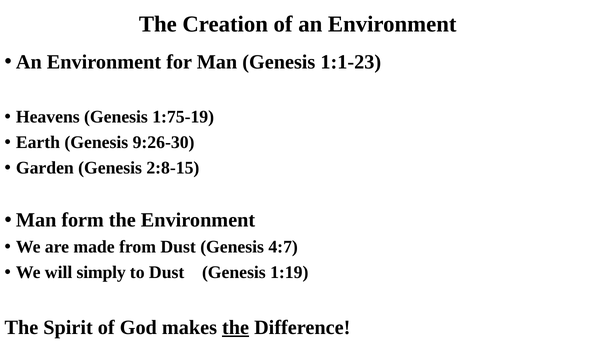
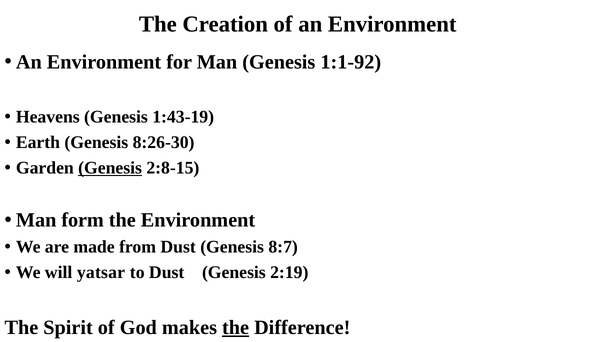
1:1-23: 1:1-23 -> 1:1-92 (351, 62)
1:75-19: 1:75-19 -> 1:43-19 (183, 117)
9:26-30: 9:26-30 -> 8:26-30 (164, 142)
Genesis underline: none -> present (110, 168)
4:7: 4:7 -> 8:7 (283, 247)
simply: simply -> yatsar (101, 272)
1:19: 1:19 -> 2:19 (289, 272)
